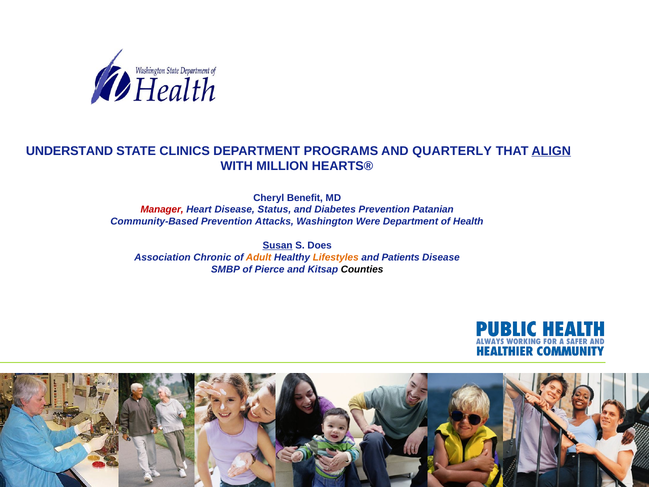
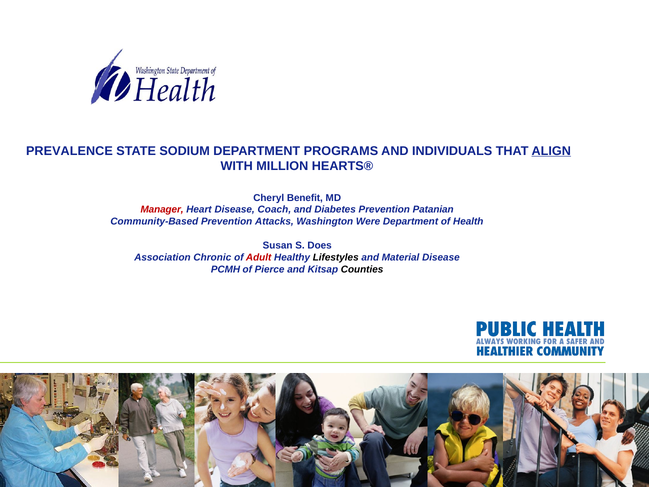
UNDERSTAND: UNDERSTAND -> PREVALENCE (69, 151)
CLINICS: CLINICS -> SODIUM (185, 151)
QUARTERLY: QUARTERLY -> INDIVIDUALS (452, 151)
Status: Status -> Coach (274, 210)
Susan underline: present -> none (278, 245)
Adult colour: orange -> red (259, 257)
Lifestyles colour: orange -> black (336, 257)
Patients: Patients -> Material (401, 257)
SMBP: SMBP -> PCMH (226, 269)
